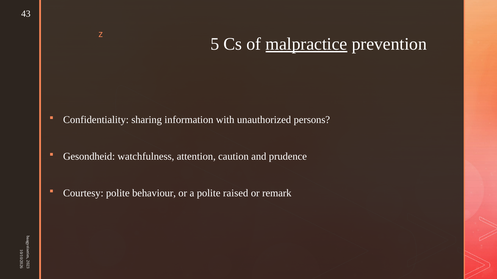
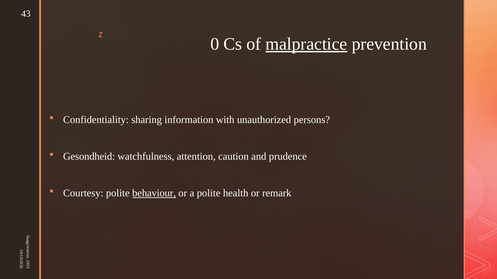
5: 5 -> 0 (215, 44)
behaviour underline: none -> present (154, 194)
raised: raised -> health (236, 194)
